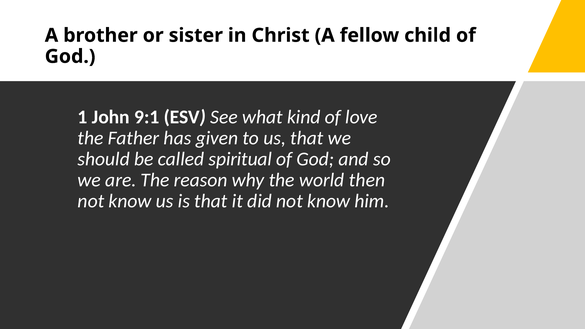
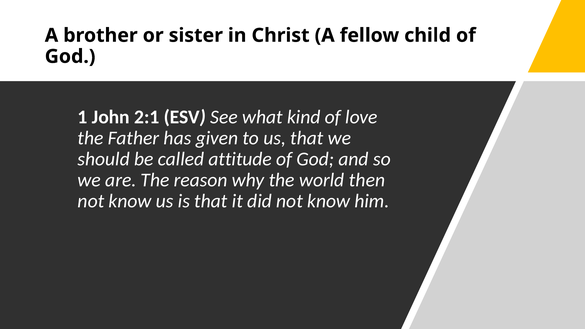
9:1: 9:1 -> 2:1 (147, 117)
spiritual: spiritual -> attitude (240, 159)
